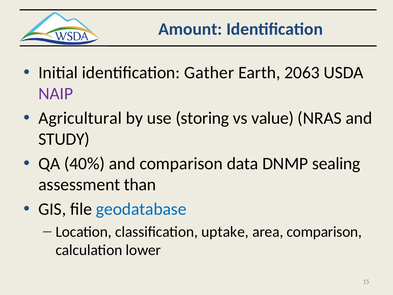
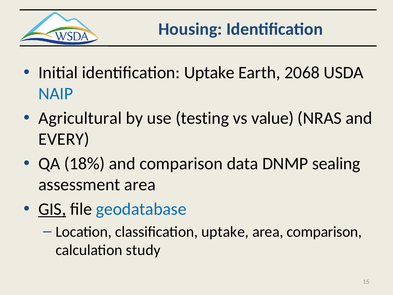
Amount: Amount -> Housing (190, 29)
identification Gather: Gather -> Uptake (209, 73)
2063: 2063 -> 2068 (302, 73)
NAIP colour: purple -> blue (56, 94)
storing: storing -> testing (202, 118)
STUDY: STUDY -> EVERY (64, 139)
40%: 40% -> 18% (84, 164)
assessment than: than -> area (140, 185)
GIS underline: none -> present (52, 209)
lower: lower -> study (143, 250)
